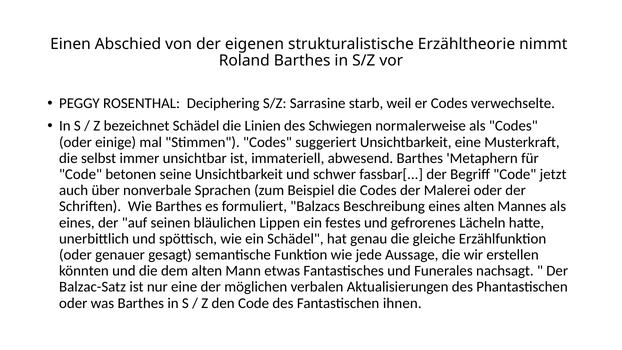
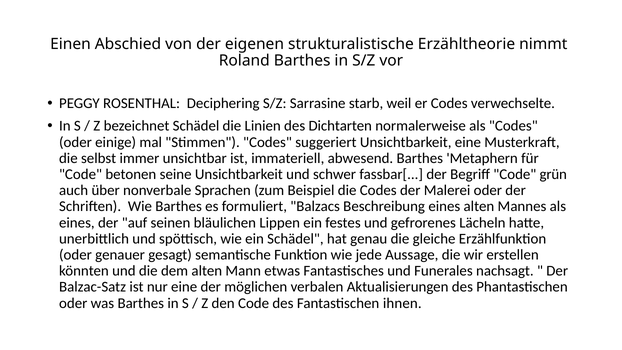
Schwiegen: Schwiegen -> Dichtarten (340, 126)
jetzt: jetzt -> grün (553, 174)
